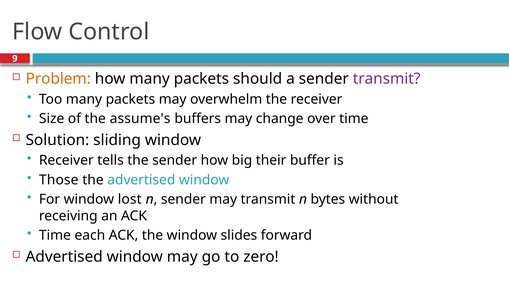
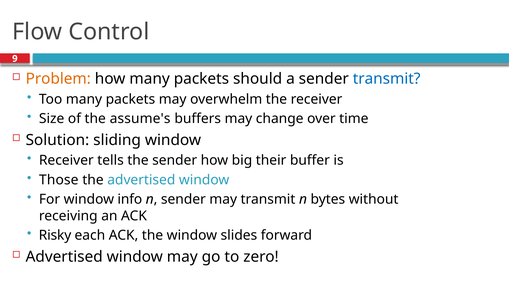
transmit colour: purple -> blue (387, 79)
lost: lost -> info (130, 199)
Time: Time -> Risky (55, 236)
